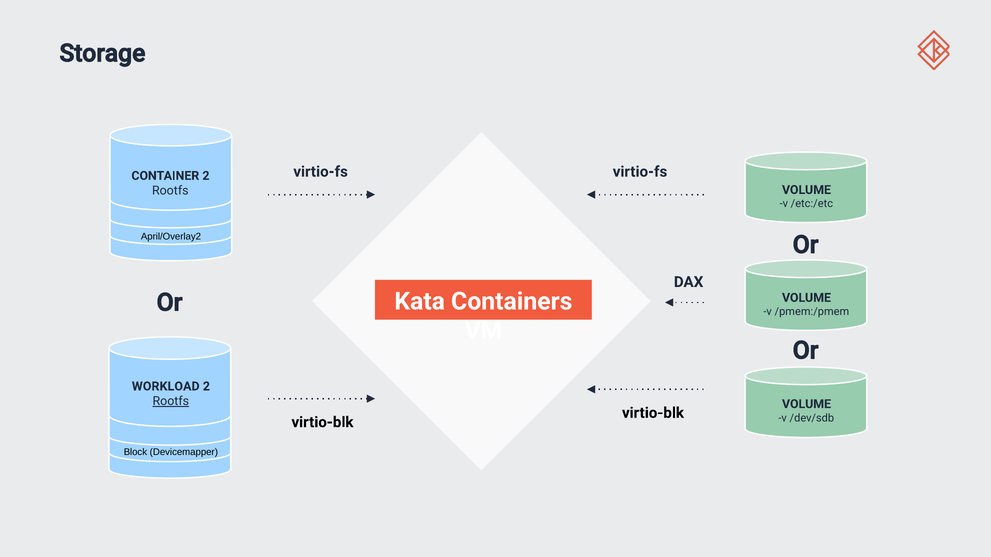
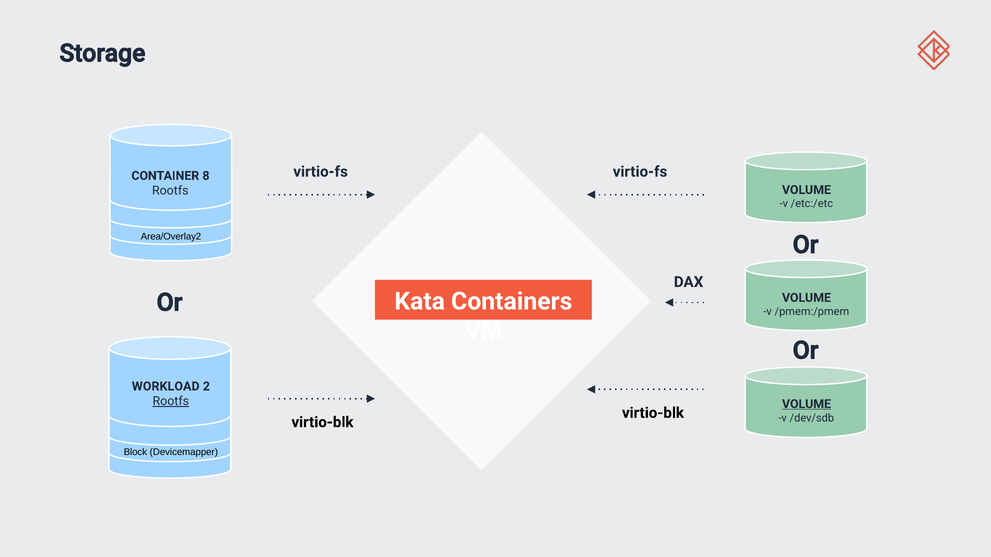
CONTAINER 2: 2 -> 8 (206, 176)
April/Overlay2: April/Overlay2 -> Area/Overlay2 (171, 237)
VOLUME underline: none -> present (807, 404)
